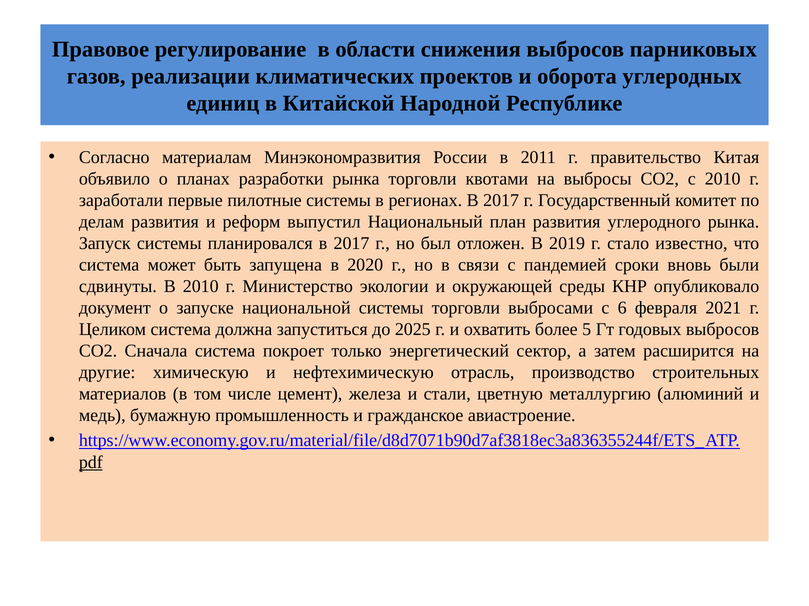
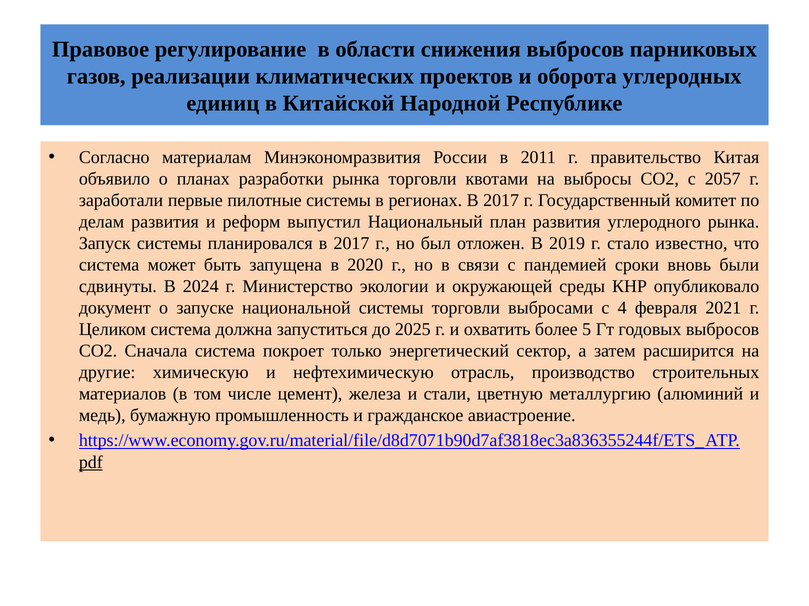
с 2010: 2010 -> 2057 (723, 179)
В 2010: 2010 -> 2024 (201, 287)
6: 6 -> 4 (622, 308)
